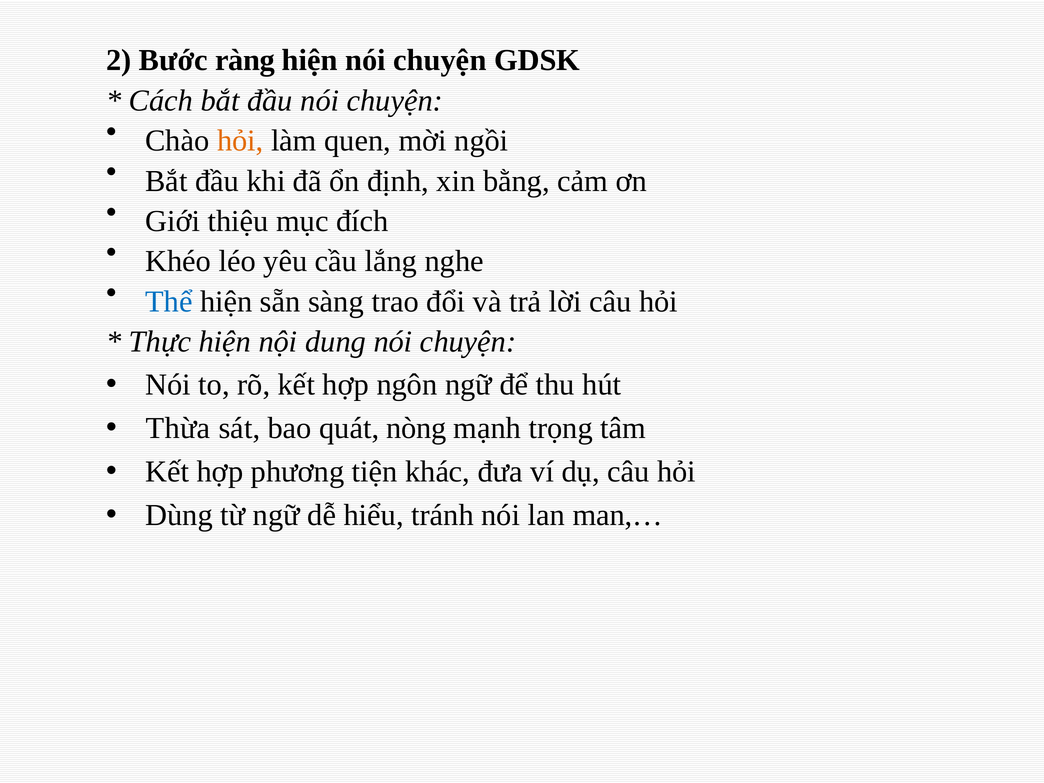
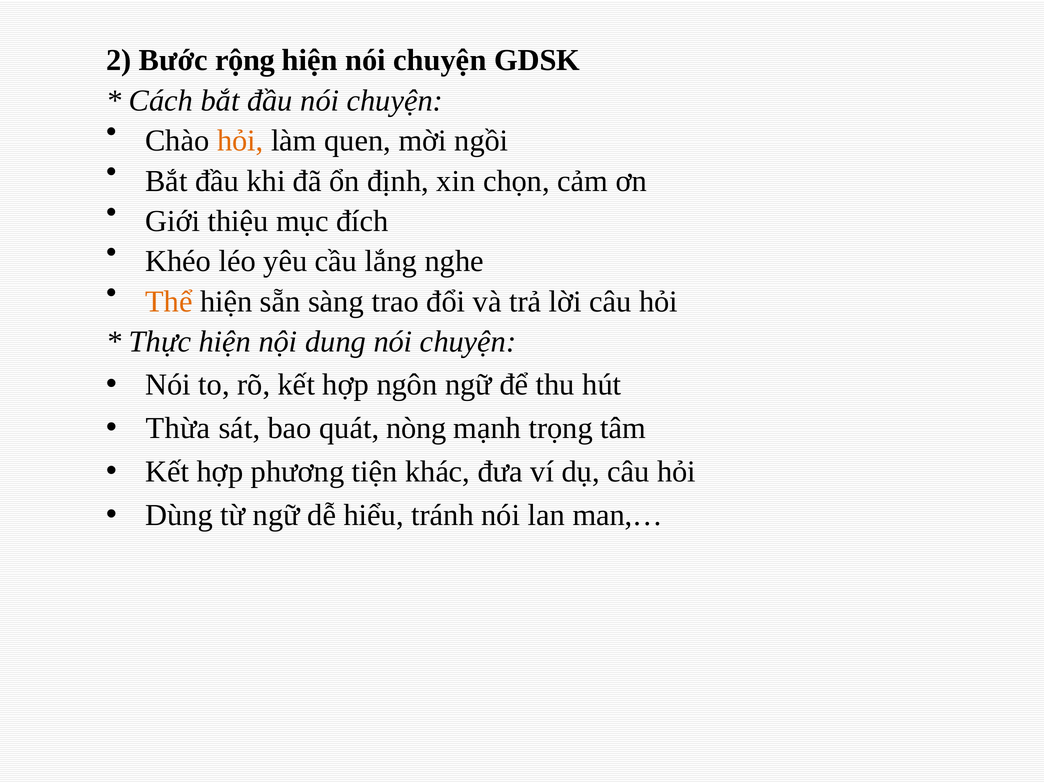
ràng: ràng -> rộng (245, 60)
bằng: bằng -> chọn (516, 181)
Thể colour: blue -> orange (169, 302)
